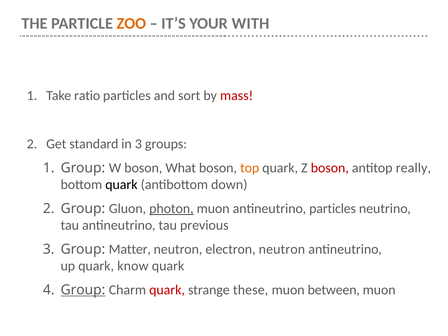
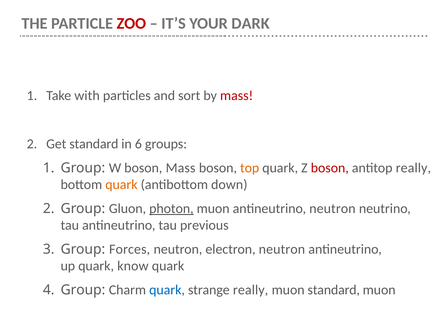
ZOO colour: orange -> red (131, 24)
WITH: WITH -> DARK (250, 24)
ratio: ratio -> with (87, 96)
in 3: 3 -> 6 (138, 144)
boson What: What -> Mass (181, 168)
quark colour: black -> orange (121, 184)
antineutrino particles: particles -> neutron (332, 209)
Matter: Matter -> Forces (130, 249)
Group underline: present -> none (83, 290)
quark colour: red -> blue (167, 290)
strange these: these -> really (251, 290)
muon between: between -> standard (334, 290)
